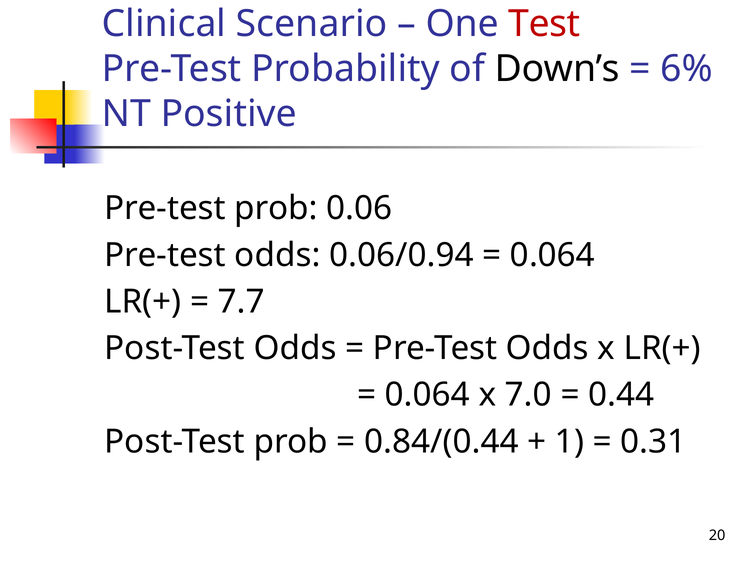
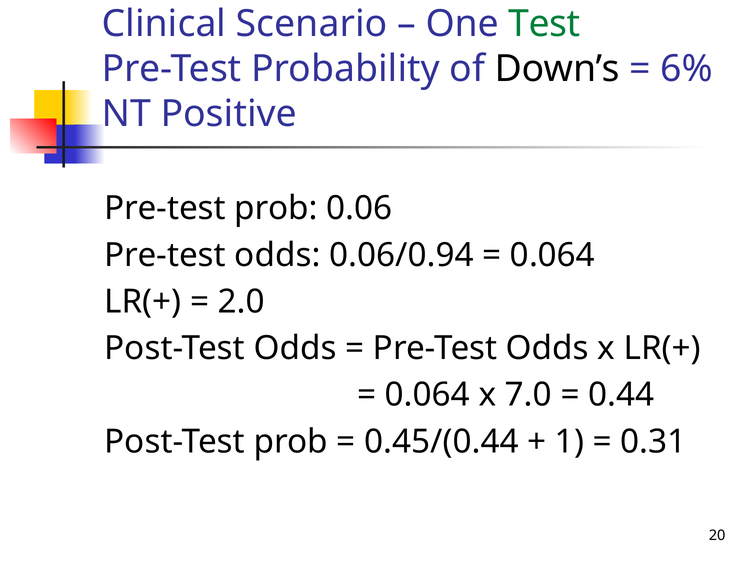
Test colour: red -> green (544, 24)
7.7: 7.7 -> 2.0 (241, 302)
0.84/(0.44: 0.84/(0.44 -> 0.45/(0.44 (441, 441)
